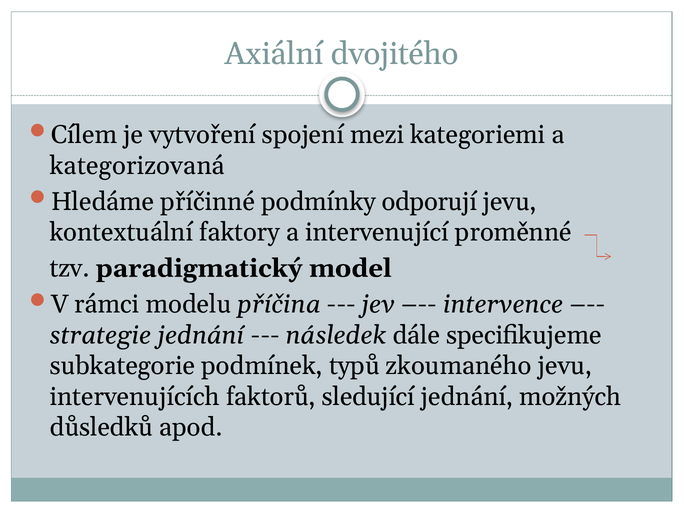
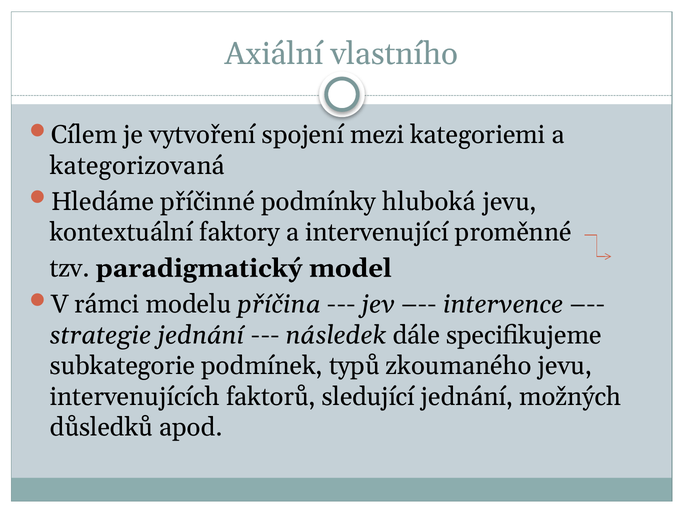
dvojitého: dvojitého -> vlastního (395, 54)
odporují: odporují -> hluboká (429, 202)
